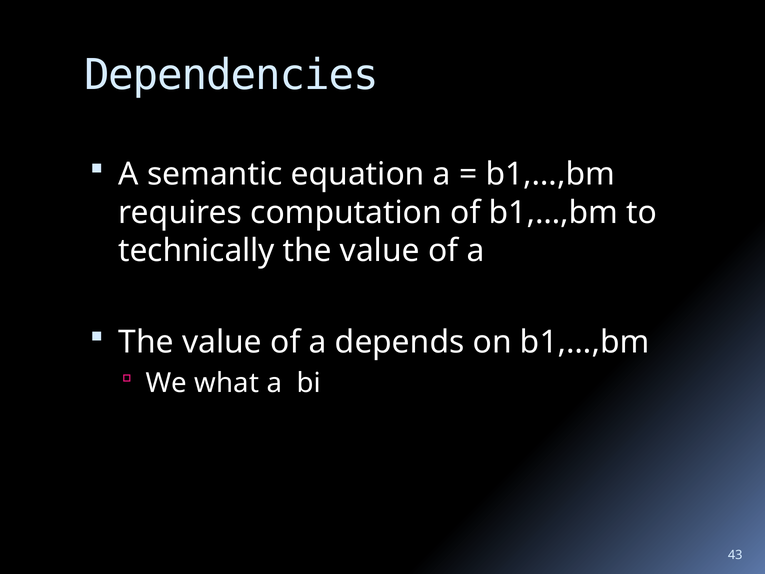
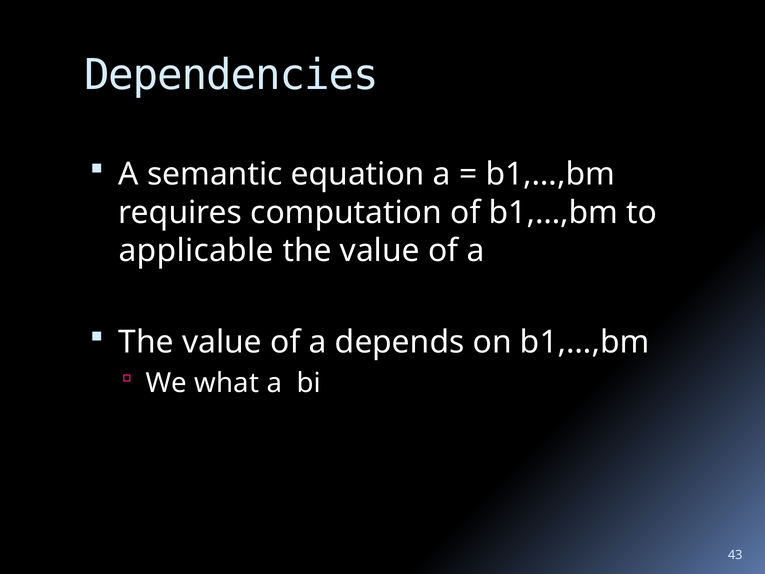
technically: technically -> applicable (196, 251)
